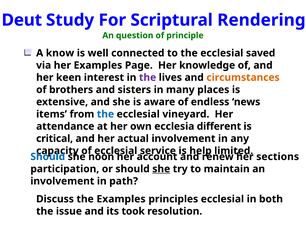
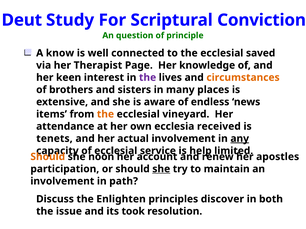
Rendering: Rendering -> Conviction (262, 20)
her Examples: Examples -> Therapist (98, 65)
the colour: blue -> orange (105, 114)
different: different -> received (219, 127)
critical: critical -> tenets (54, 139)
any underline: none -> present (240, 139)
Should colour: blue -> orange (48, 157)
sections: sections -> apostles (278, 157)
the Examples: Examples -> Enlighten (121, 199)
principles ecclesial: ecclesial -> discover (222, 199)
